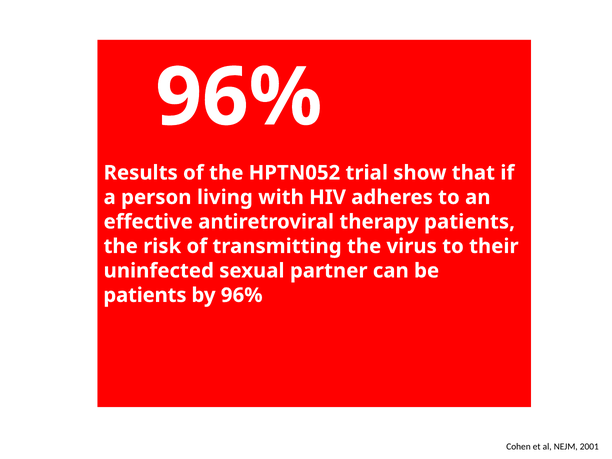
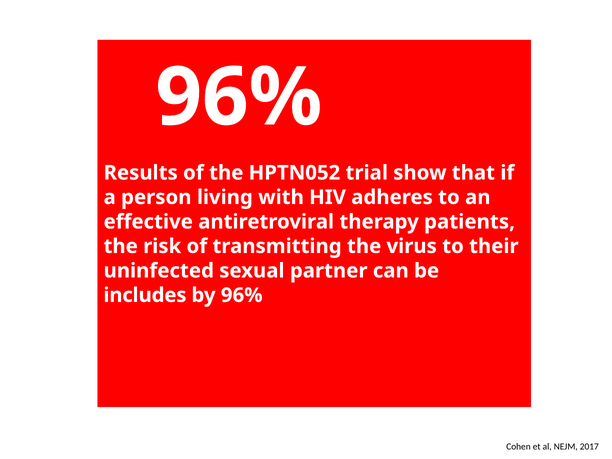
patients: patients -> includes (145, 295)
2001: 2001 -> 2017 (589, 447)
